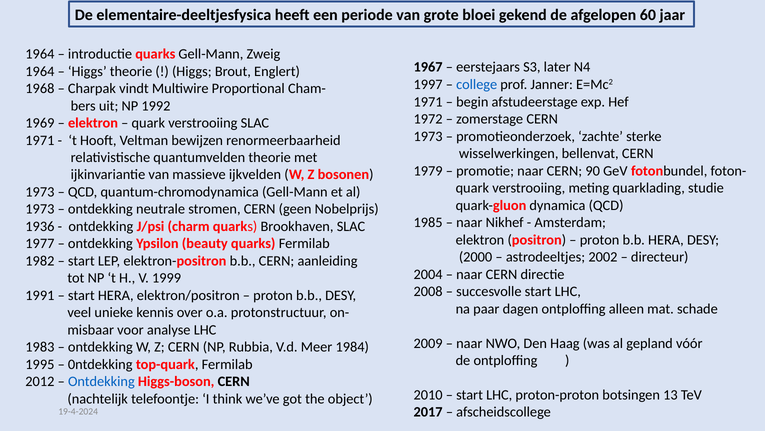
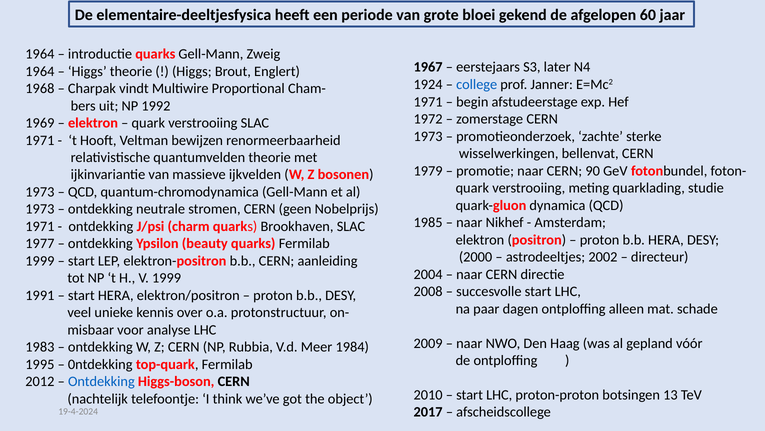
1997: 1997 -> 1924 (428, 84)
1936: 1936 -> 1971 (40, 226)
1982: 1982 -> 1999 (40, 261)
